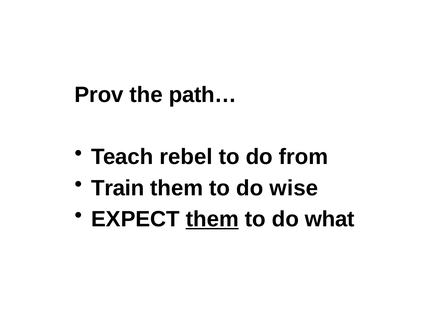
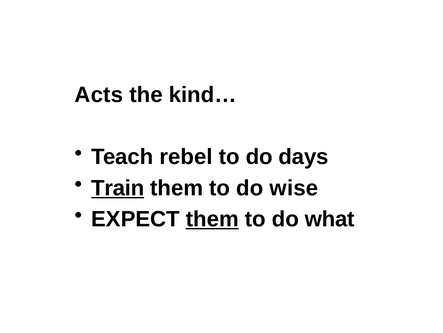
Prov: Prov -> Acts (99, 95)
path…: path… -> kind… (203, 95)
from: from -> days (304, 157)
Train underline: none -> present (118, 188)
